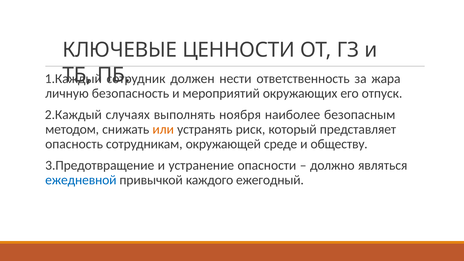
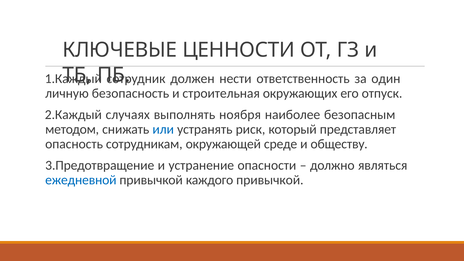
жара: жара -> один (386, 79)
мероприятий: мероприятий -> строительная (221, 93)
или colour: orange -> blue (163, 129)
каждого ежегодный: ежегодный -> привычкой (270, 180)
